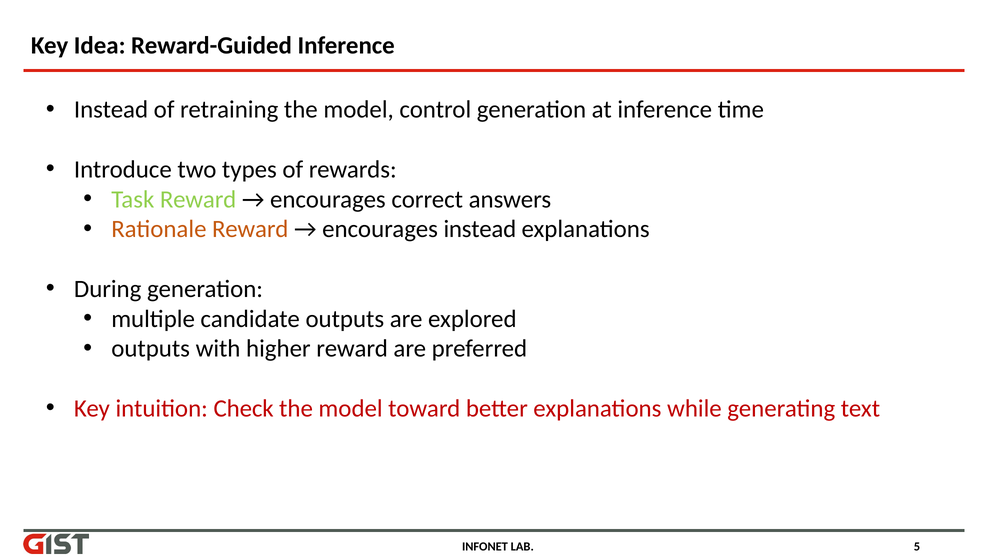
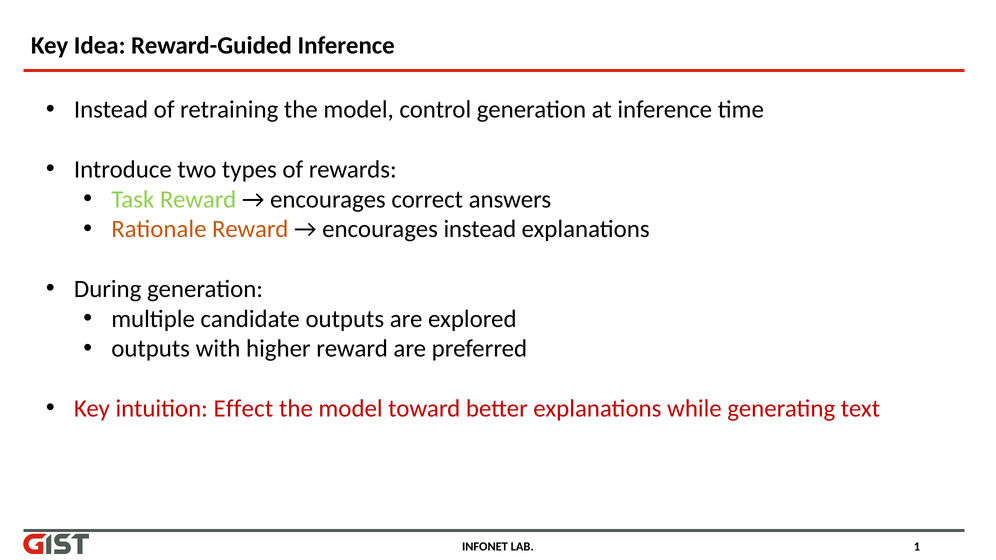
Check: Check -> Effect (243, 409)
5: 5 -> 1 (917, 547)
